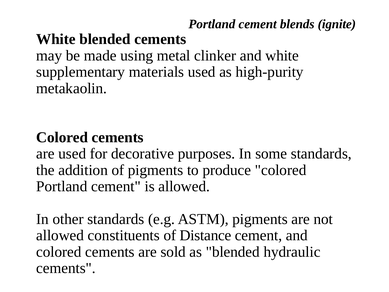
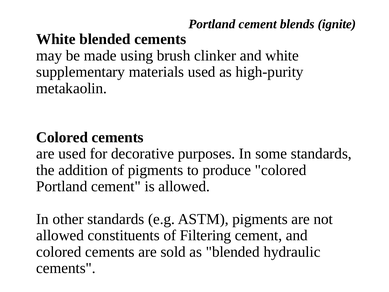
metal: metal -> brush (174, 56)
Distance: Distance -> Filtering (206, 235)
